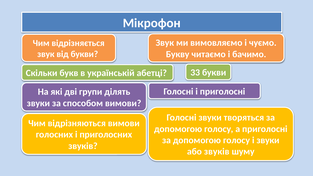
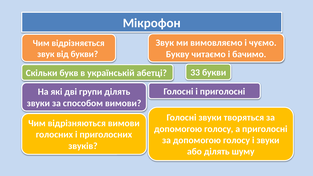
або звуків: звуків -> ділять (217, 152)
